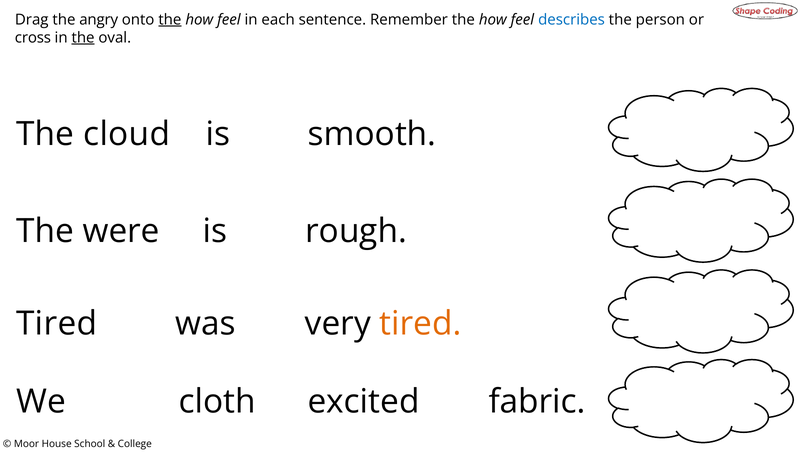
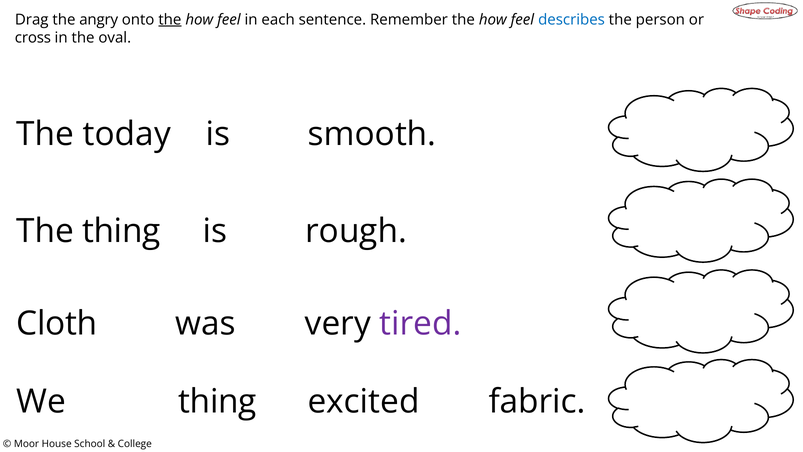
the underline: present -> none (83, 38)
cloud: cloud -> today (127, 134)
The were: were -> thing (121, 231)
Tired: Tired -> Cloth (57, 323)
tired colour: orange -> purple (420, 323)
We cloth: cloth -> thing (217, 401)
